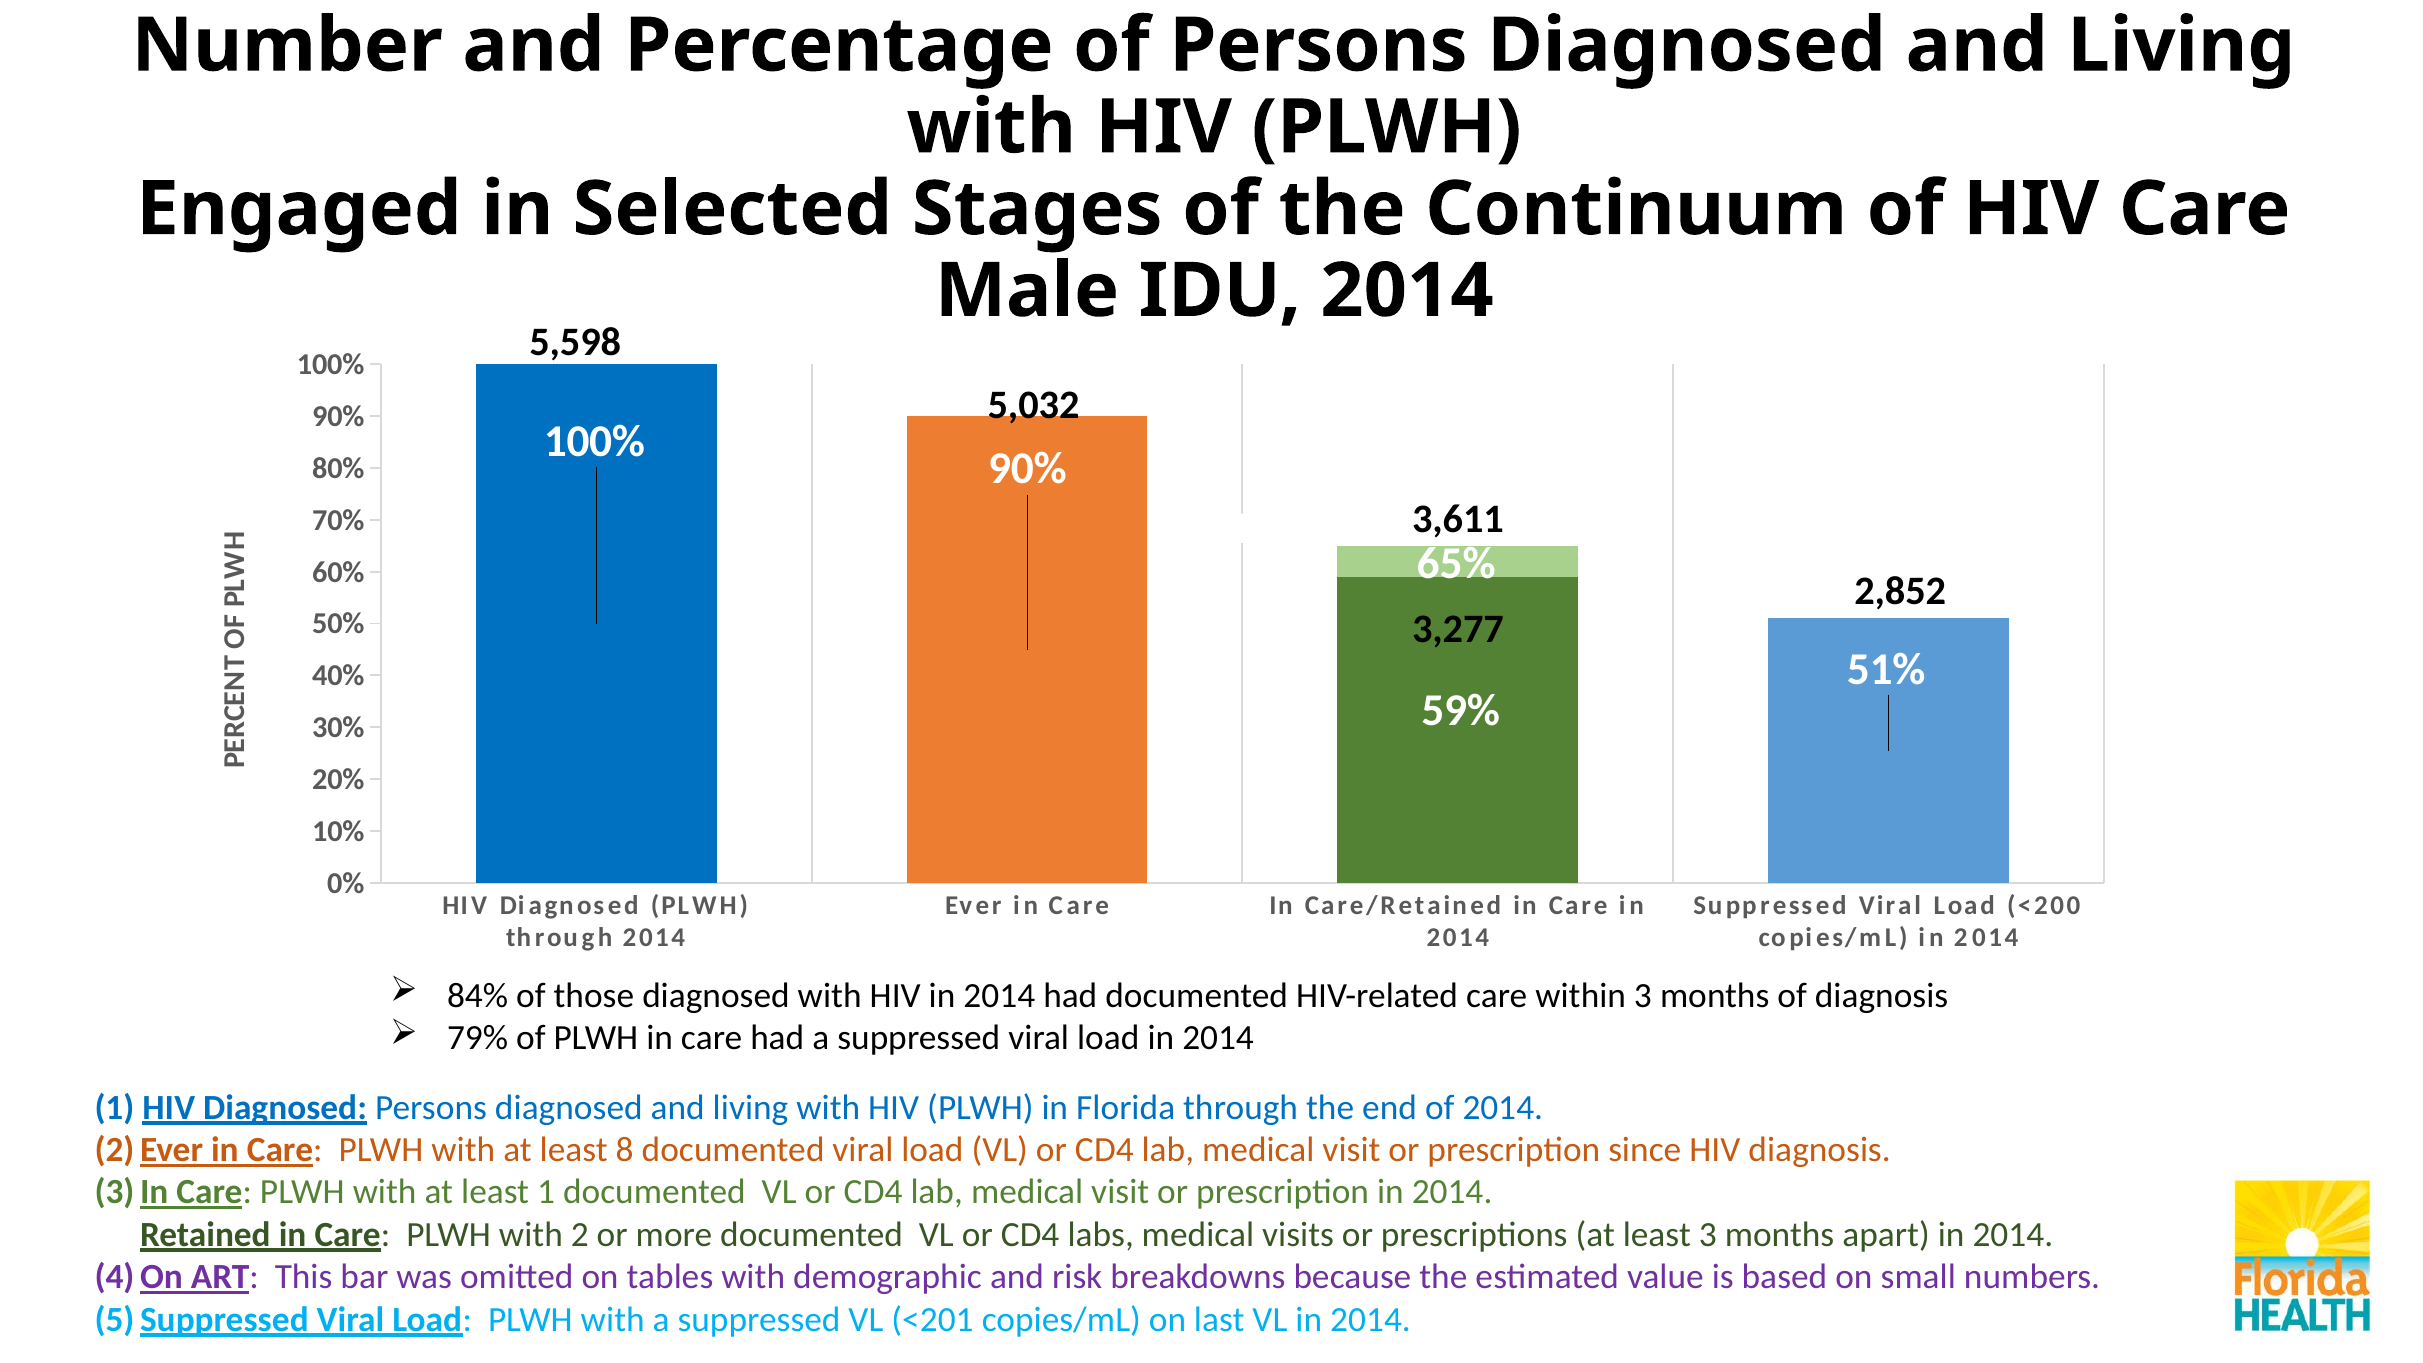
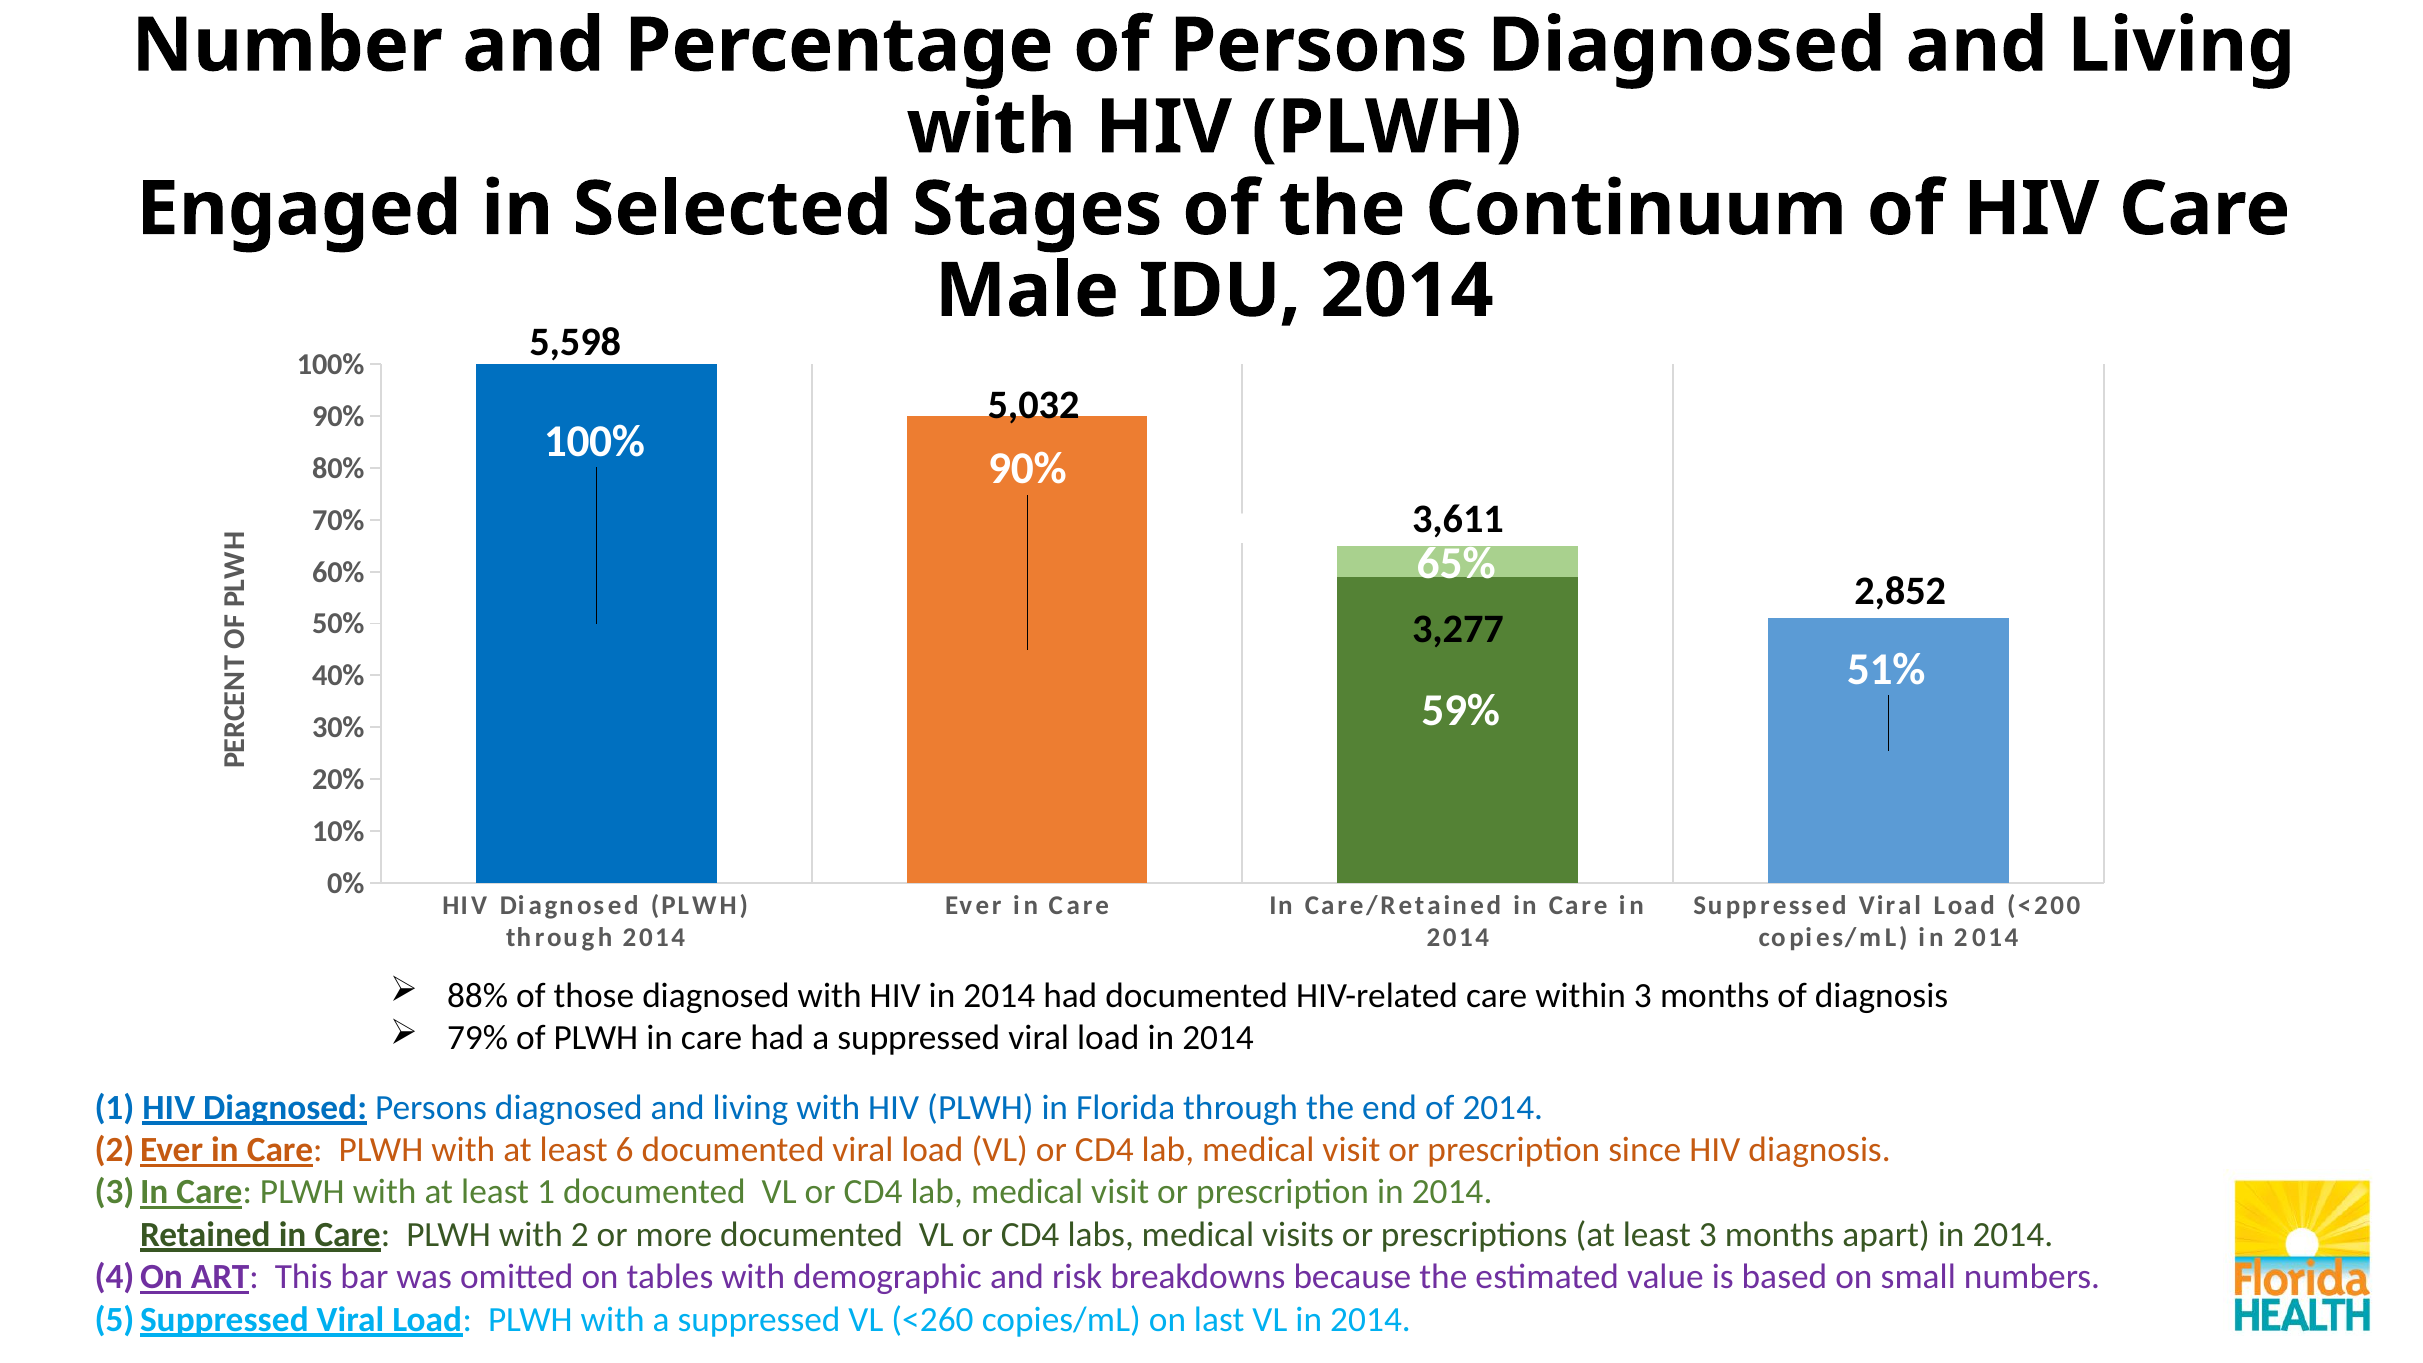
84%: 84% -> 88% (478, 996)
8: 8 -> 6 (625, 1150)
<201: <201 -> <260 (933, 1319)
